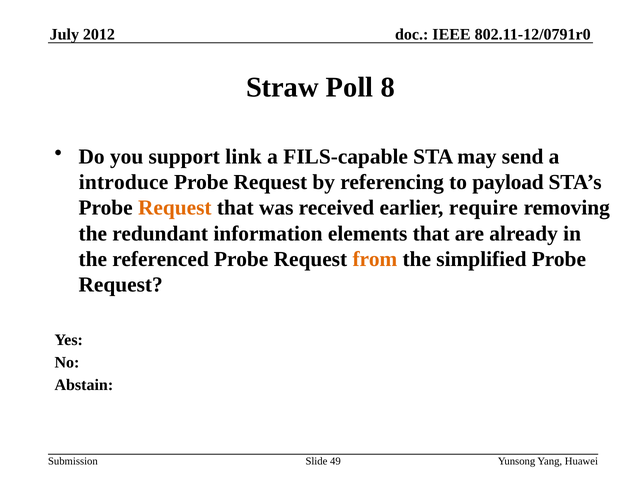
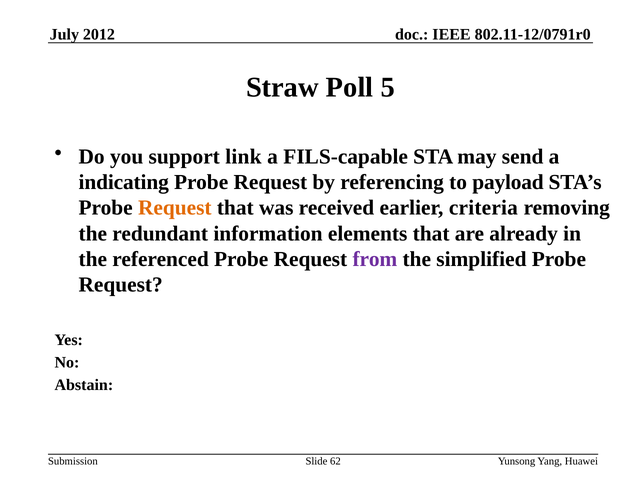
8: 8 -> 5 (388, 87)
introduce: introduce -> indicating (124, 182)
require: require -> criteria (483, 208)
from colour: orange -> purple (375, 259)
49: 49 -> 62 (335, 461)
